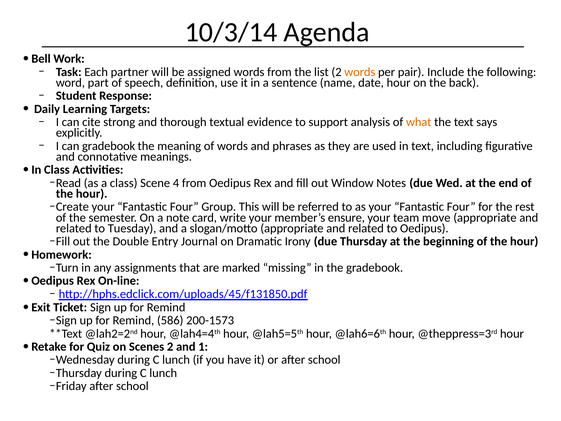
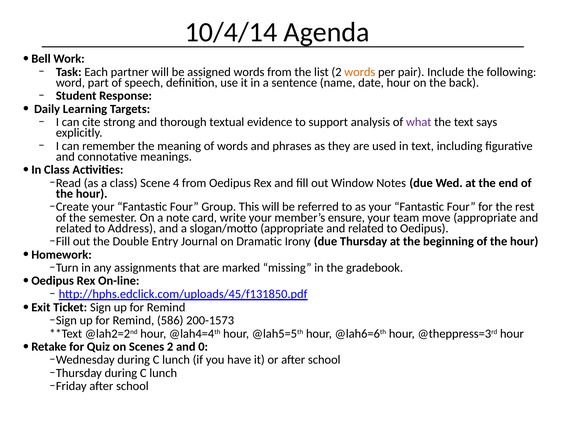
10/3/14: 10/3/14 -> 10/4/14 (231, 32)
what colour: orange -> purple (419, 122)
can gradebook: gradebook -> remember (109, 146)
Tuesday: Tuesday -> Address (132, 228)
1: 1 -> 0 (203, 347)
